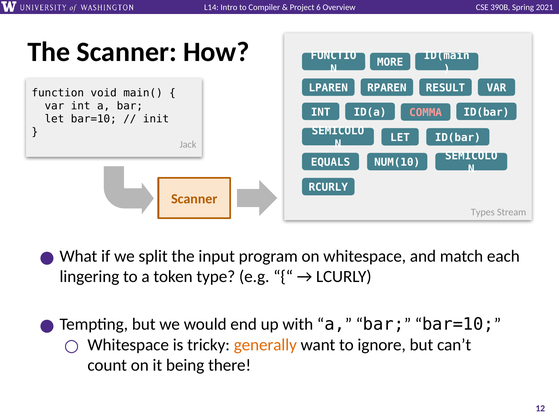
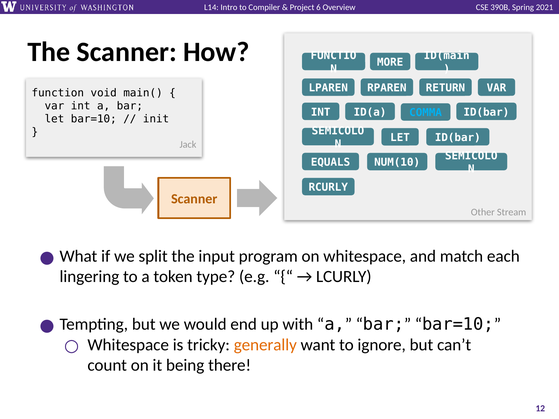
RESULT: RESULT -> RETURN (445, 88)
COMMA colour: pink -> light blue (426, 113)
Types: Types -> Other (483, 212)
